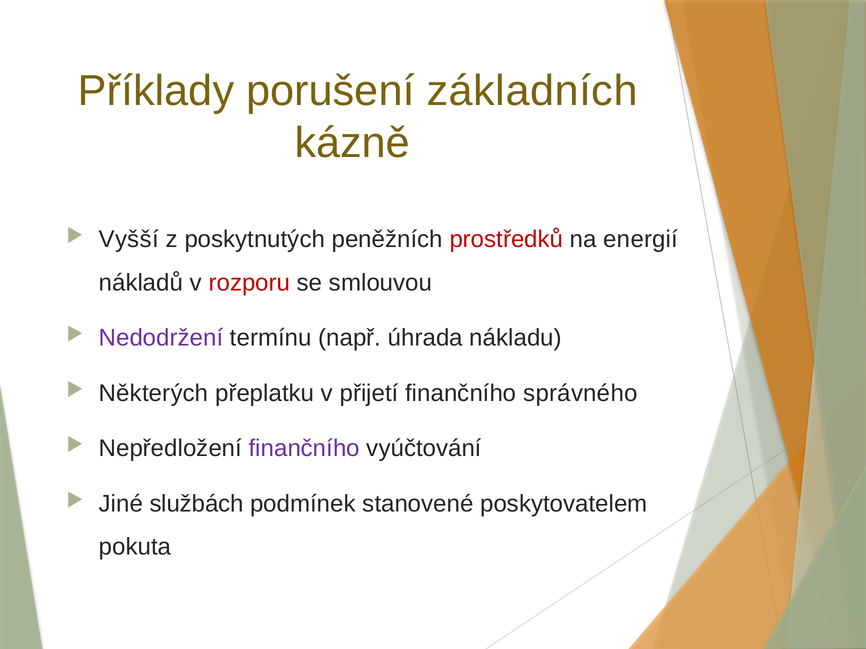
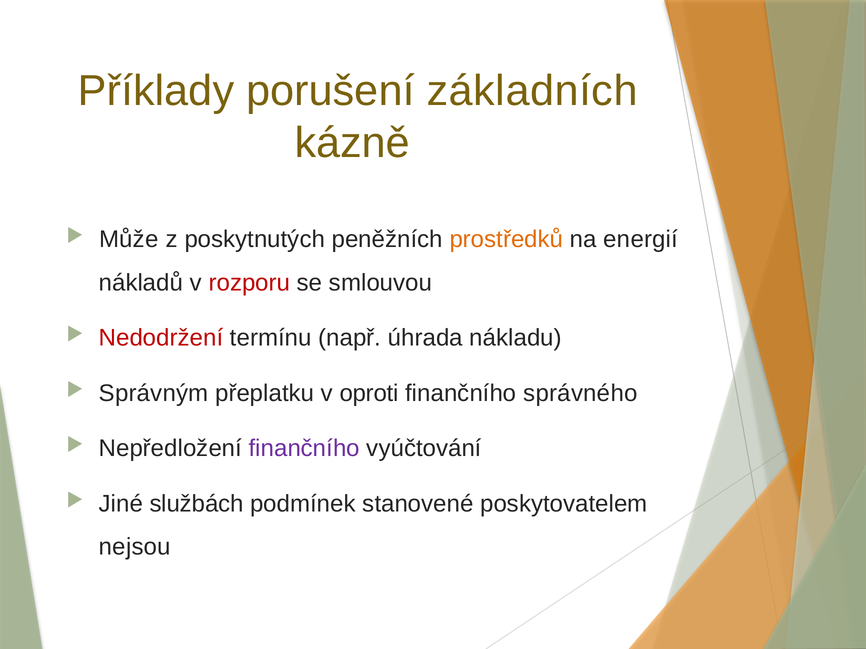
Vyšší: Vyšší -> Může (129, 240)
prostředků colour: red -> orange (506, 240)
Nedodržení colour: purple -> red (161, 338)
Některých: Některých -> Správným (154, 393)
přijetí: přijetí -> oproti (369, 393)
pokuta: pokuta -> nejsou (135, 547)
